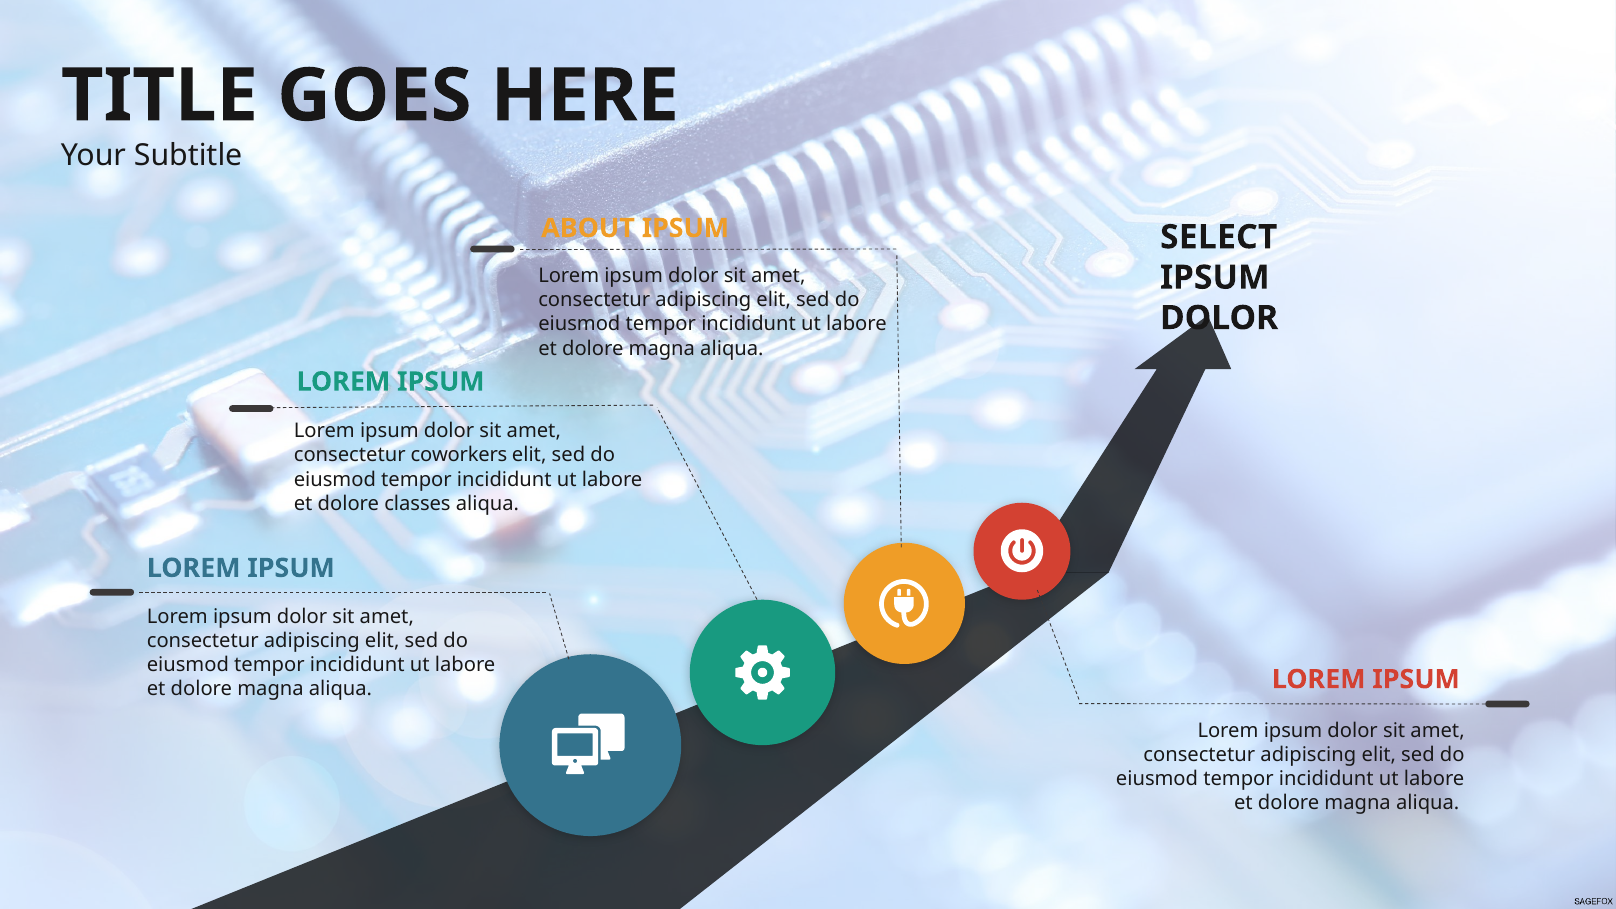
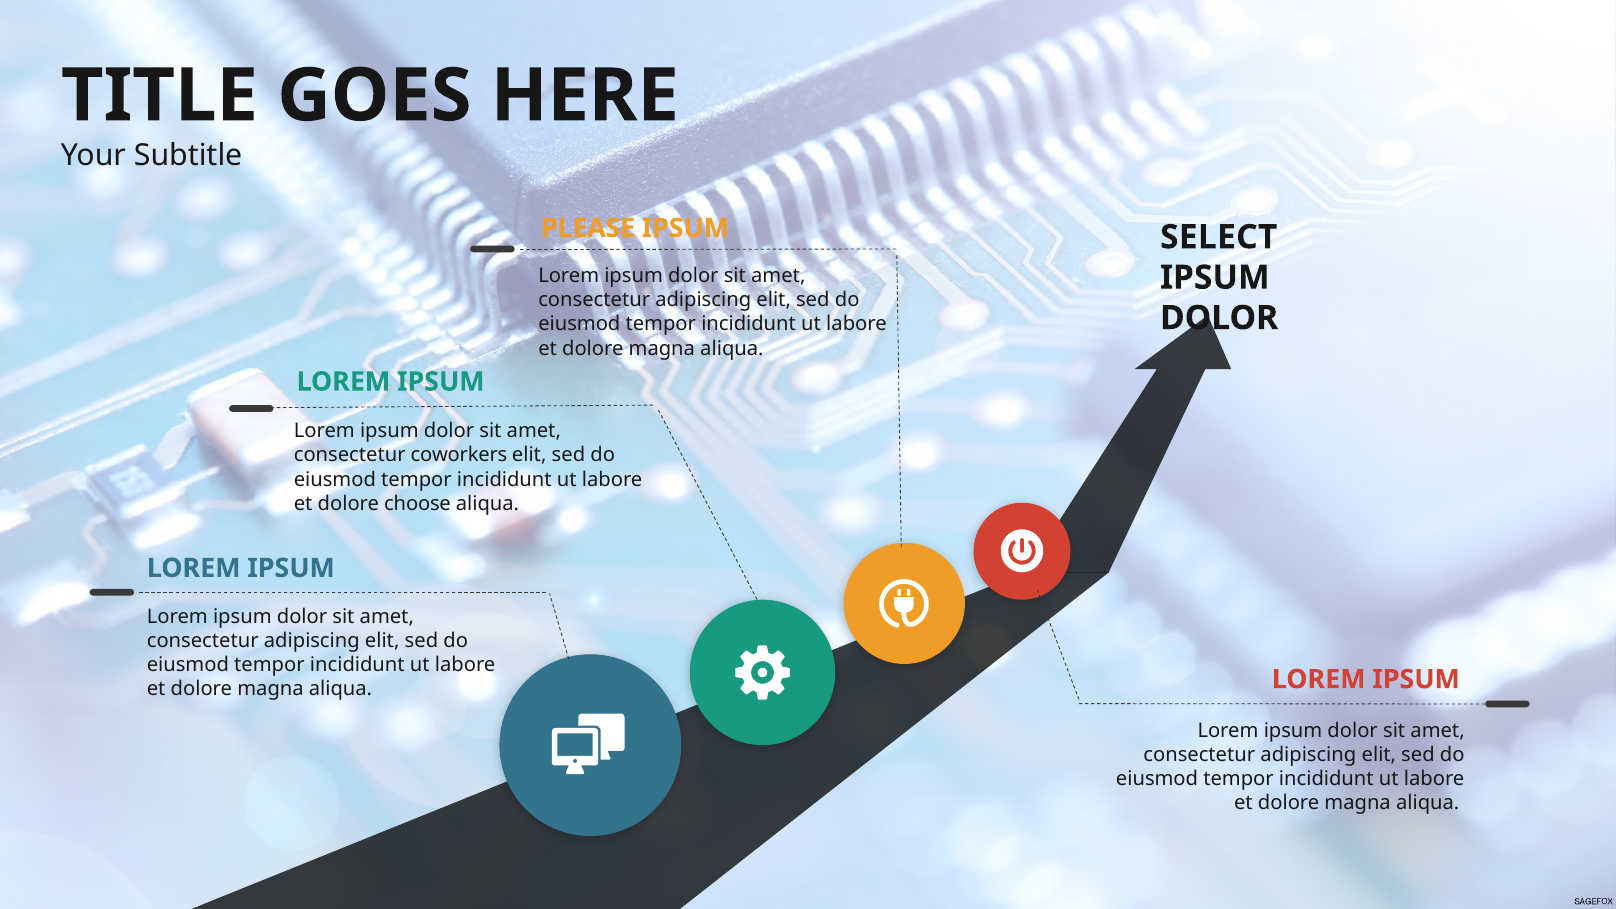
ABOUT: ABOUT -> PLEASE (588, 228)
classes: classes -> choose (418, 504)
